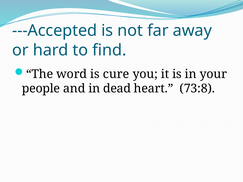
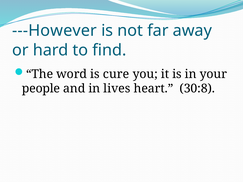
---Accepted: ---Accepted -> ---However (55, 31)
dead: dead -> lives (117, 89)
73:8: 73:8 -> 30:8 (197, 89)
